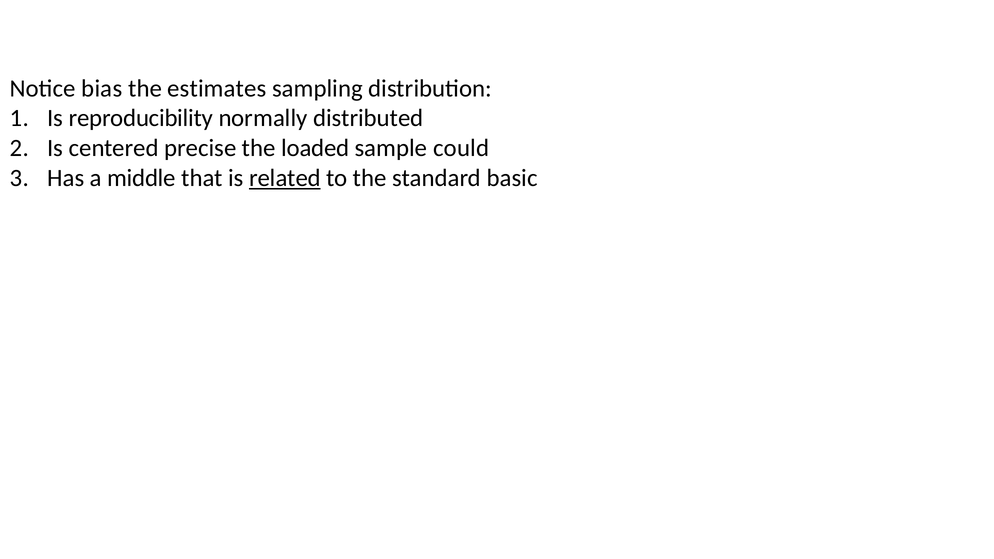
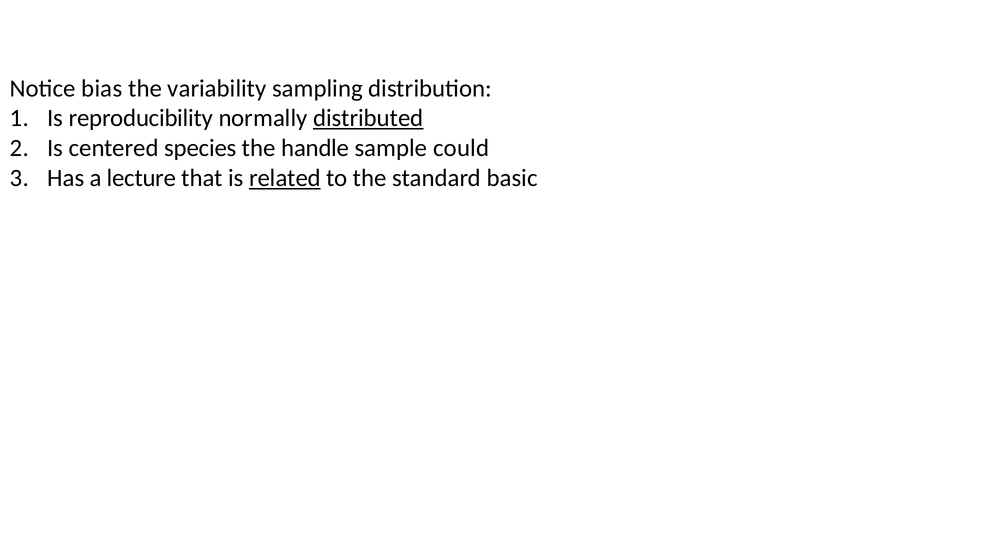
estimates: estimates -> variability (217, 88)
distributed underline: none -> present (368, 118)
precise: precise -> species (200, 148)
loaded: loaded -> handle (315, 148)
middle: middle -> lecture (142, 178)
